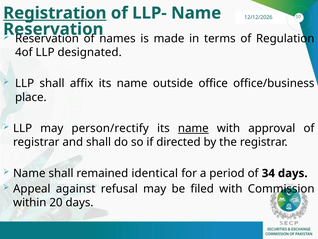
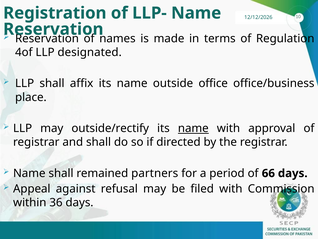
Registration underline: present -> none (55, 13)
person/rectify: person/rectify -> outside/rectify (110, 128)
identical: identical -> partners (155, 173)
34: 34 -> 66 (268, 173)
20: 20 -> 36 (56, 202)
